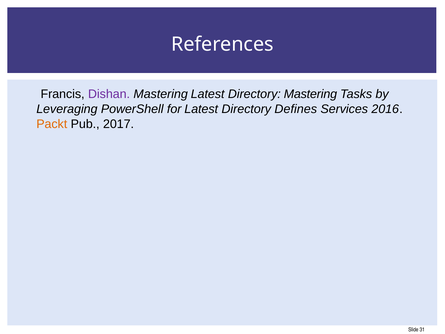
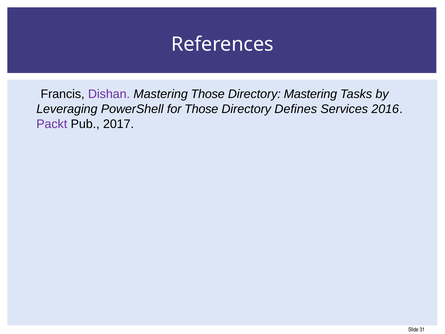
Mastering Latest: Latest -> Those (208, 94)
for Latest: Latest -> Those (201, 109)
Packt colour: orange -> purple (52, 124)
